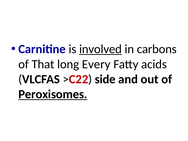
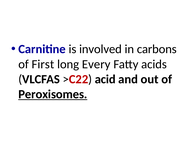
involved underline: present -> none (100, 49)
That: That -> First (43, 64)
side: side -> acid (105, 79)
